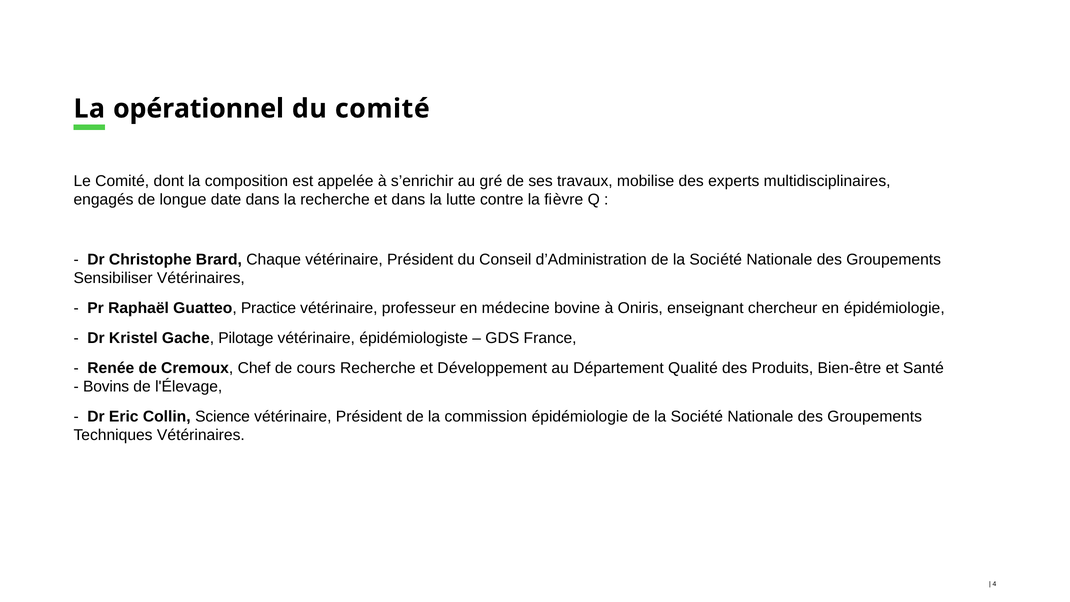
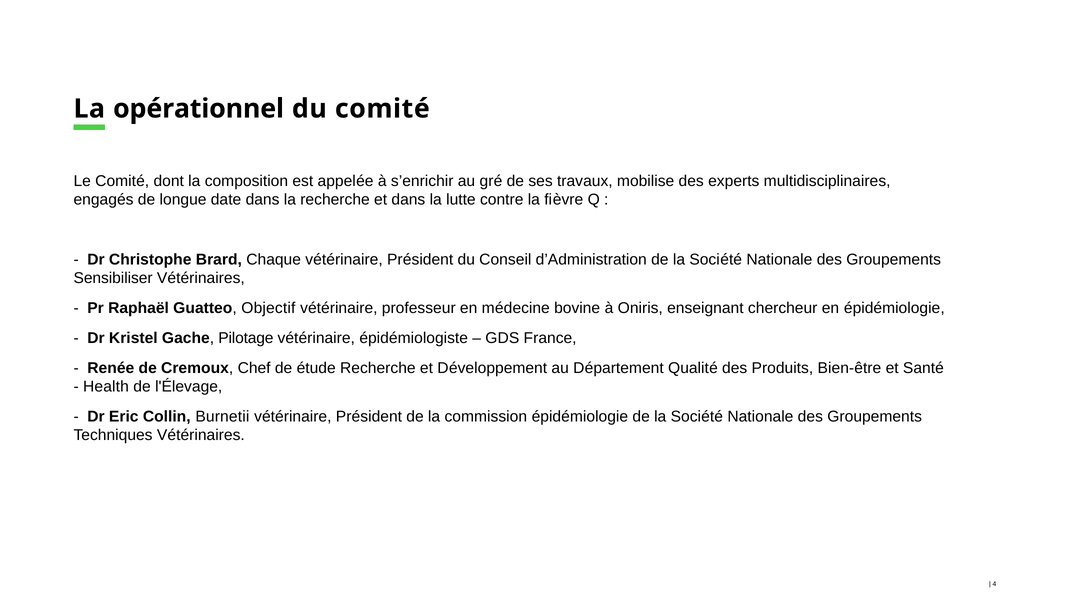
Practice: Practice -> Objectif (268, 308)
cours: cours -> étude (316, 368)
Bovins: Bovins -> Health (106, 387)
Science: Science -> Burnetii (222, 416)
